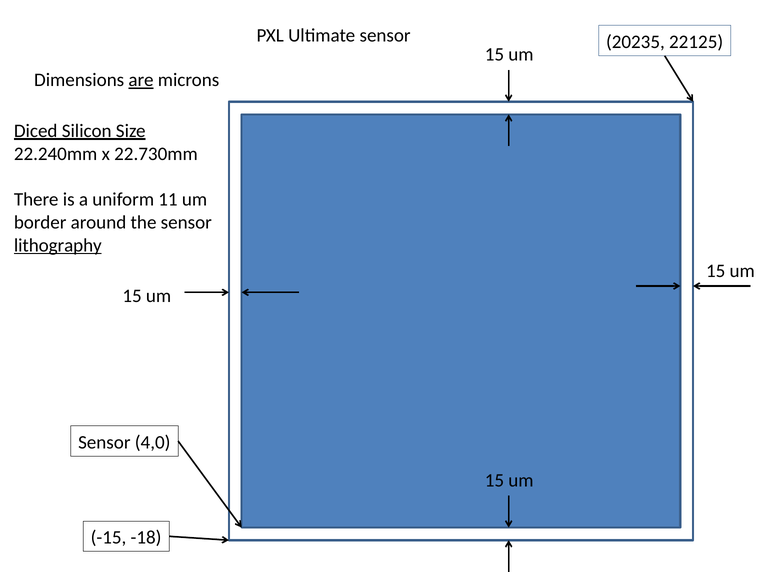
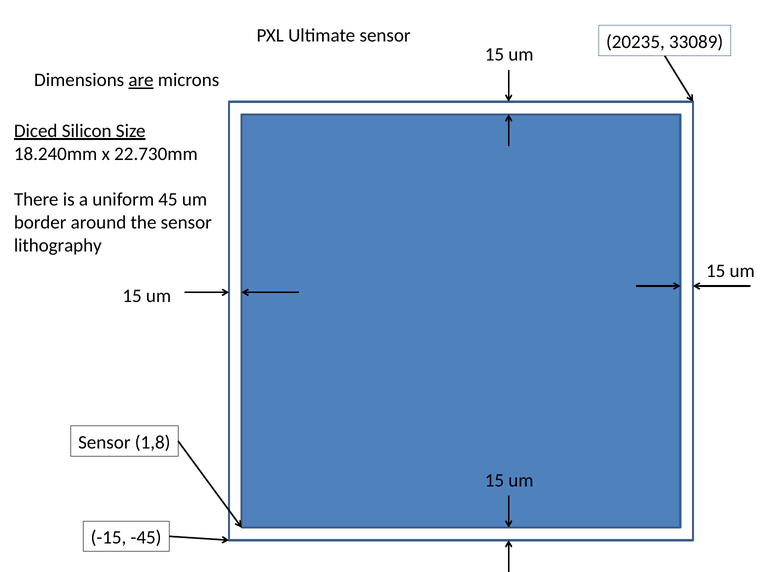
22125: 22125 -> 33089 (696, 42)
22.240mm: 22.240mm -> 18.240mm (56, 154)
11: 11 -> 45 (168, 200)
lithography underline: present -> none (58, 245)
4,0: 4,0 -> 1,8 (153, 443)
-18: -18 -> -45 (146, 538)
